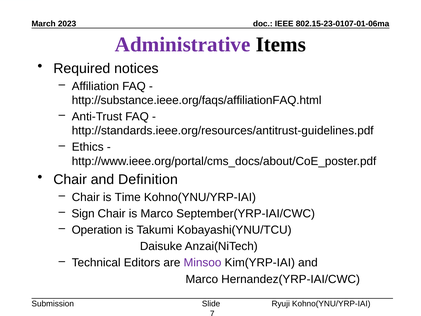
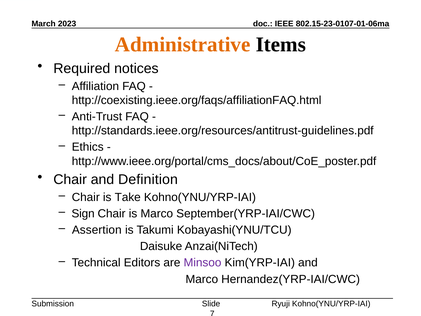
Administrative colour: purple -> orange (183, 45)
http://substance.ieee.org/faqs/affiliationFAQ.html: http://substance.ieee.org/faqs/affiliationFAQ.html -> http://coexisting.ieee.org/faqs/affiliationFAQ.html (197, 100)
Time: Time -> Take (128, 197)
Operation: Operation -> Assertion (97, 230)
